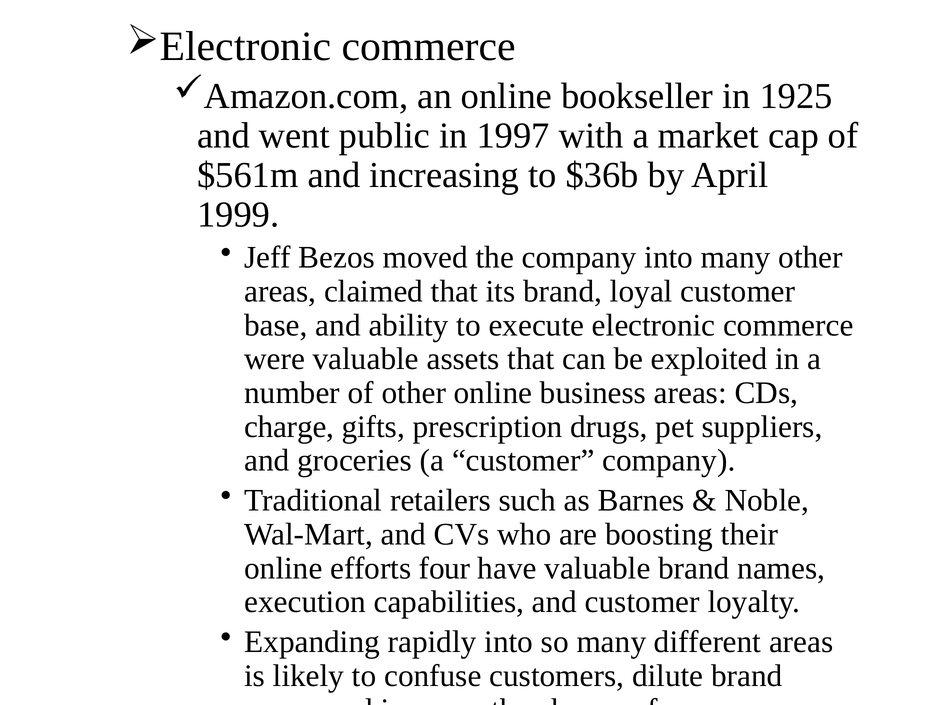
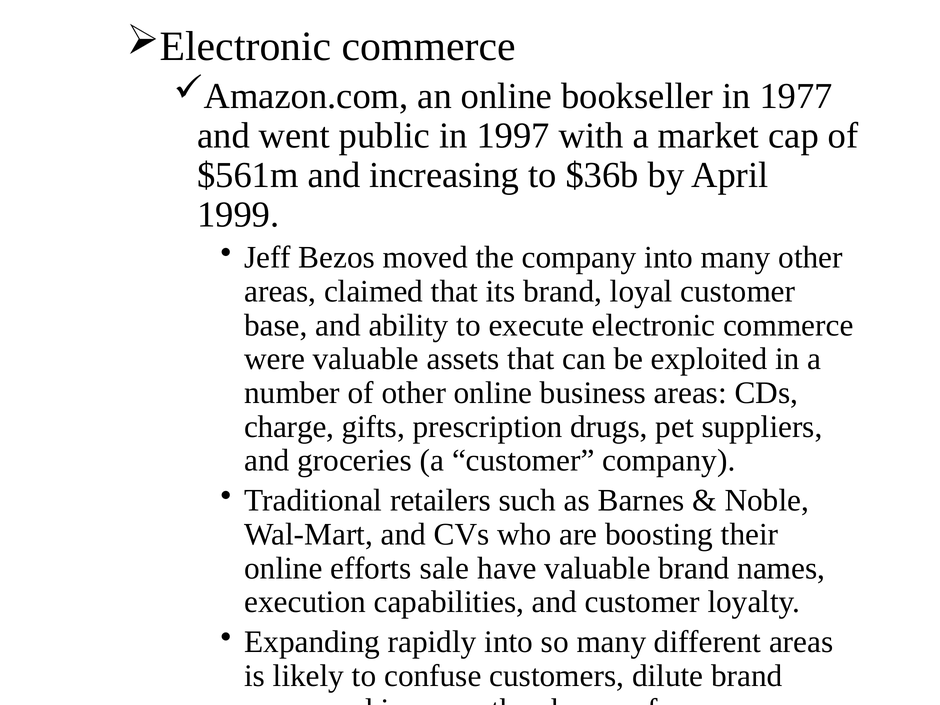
1925: 1925 -> 1977 (796, 96)
four: four -> sale (444, 568)
